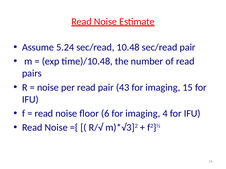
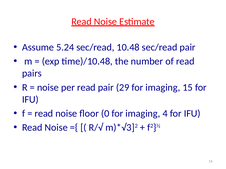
43: 43 -> 29 (123, 88)
6: 6 -> 0 (105, 114)
